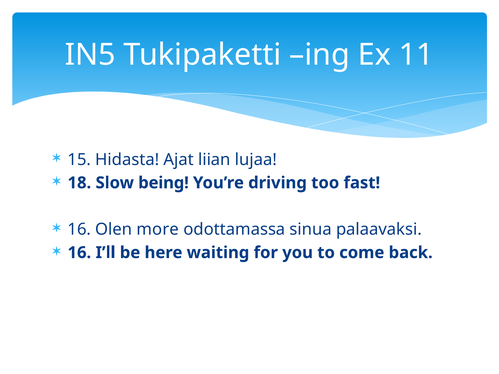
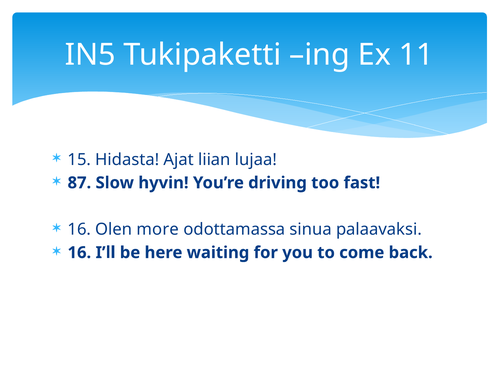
18: 18 -> 87 (79, 183)
being: being -> hyvin (163, 183)
